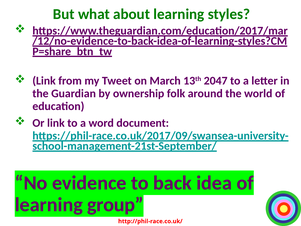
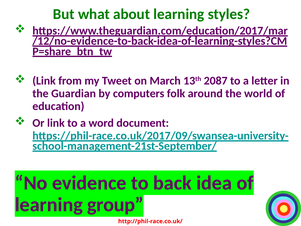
2047: 2047 -> 2087 (216, 81)
ownership: ownership -> computers (139, 93)
